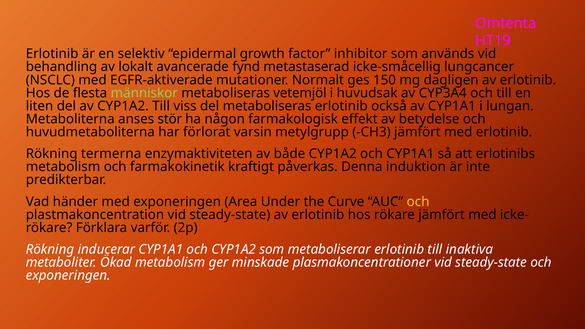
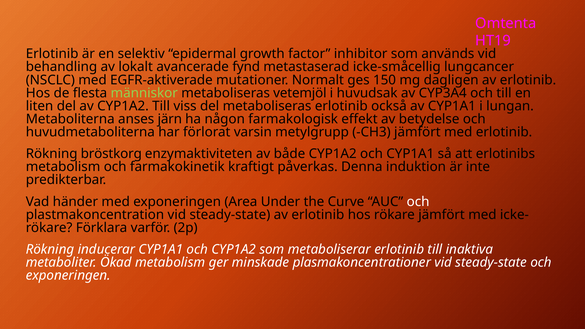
stör: stör -> järn (170, 119)
termerna: termerna -> bröstkorg (111, 154)
och colour: yellow -> white (418, 202)
